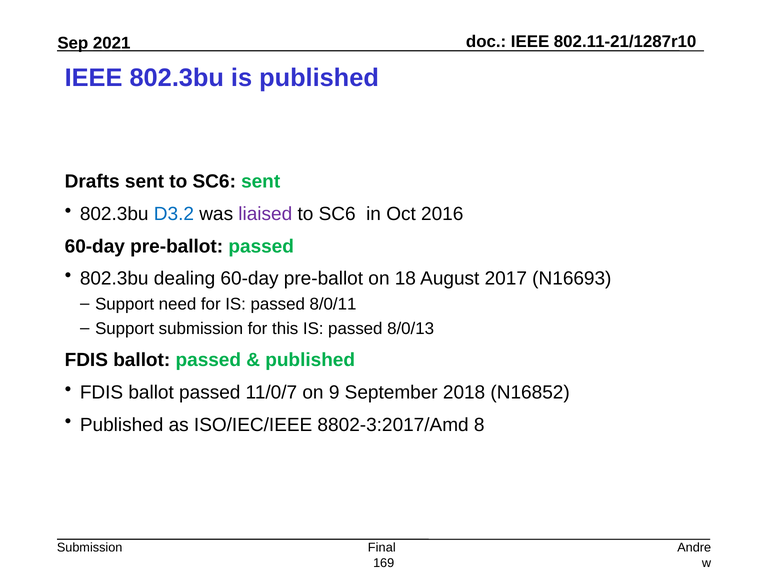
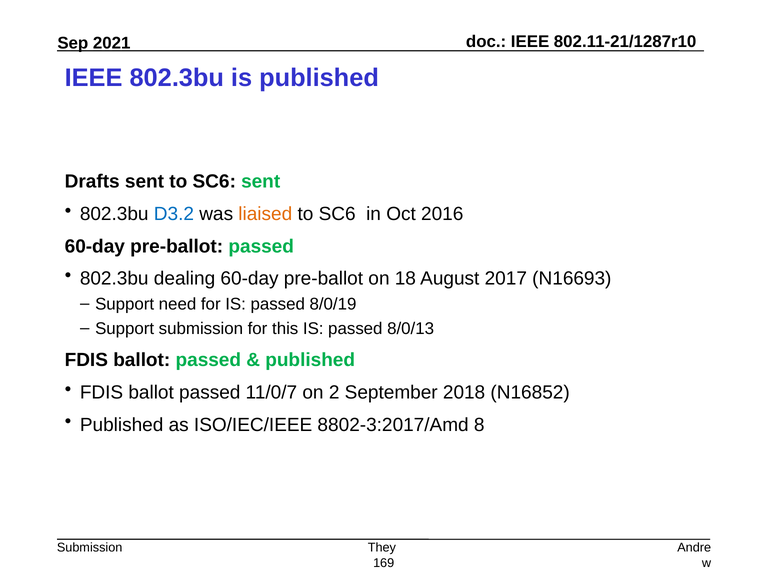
liaised colour: purple -> orange (265, 214)
8/0/11: 8/0/11 -> 8/0/19 (333, 304)
9: 9 -> 2 (334, 392)
Final: Final -> They (382, 547)
